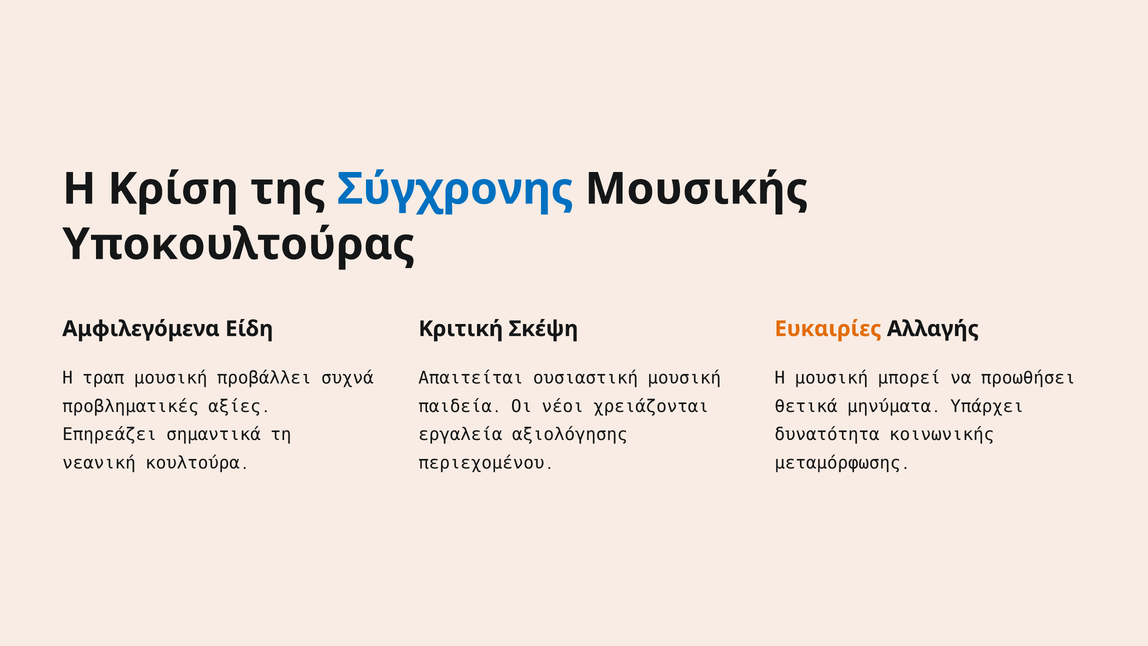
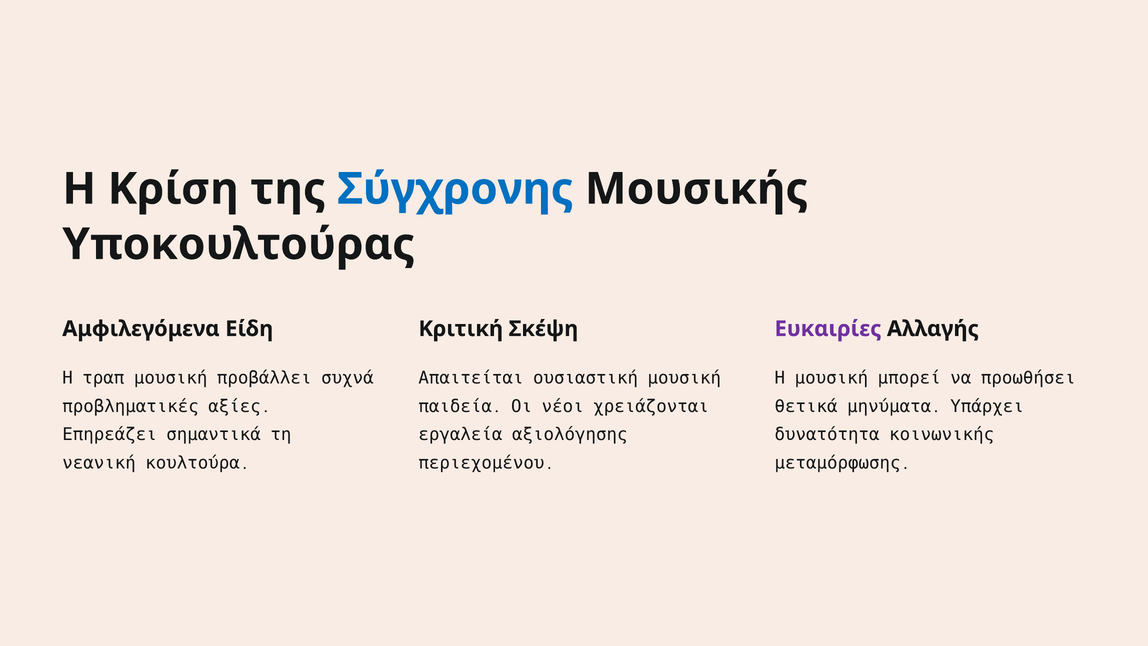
Ευκαιρίες colour: orange -> purple (828, 329)
